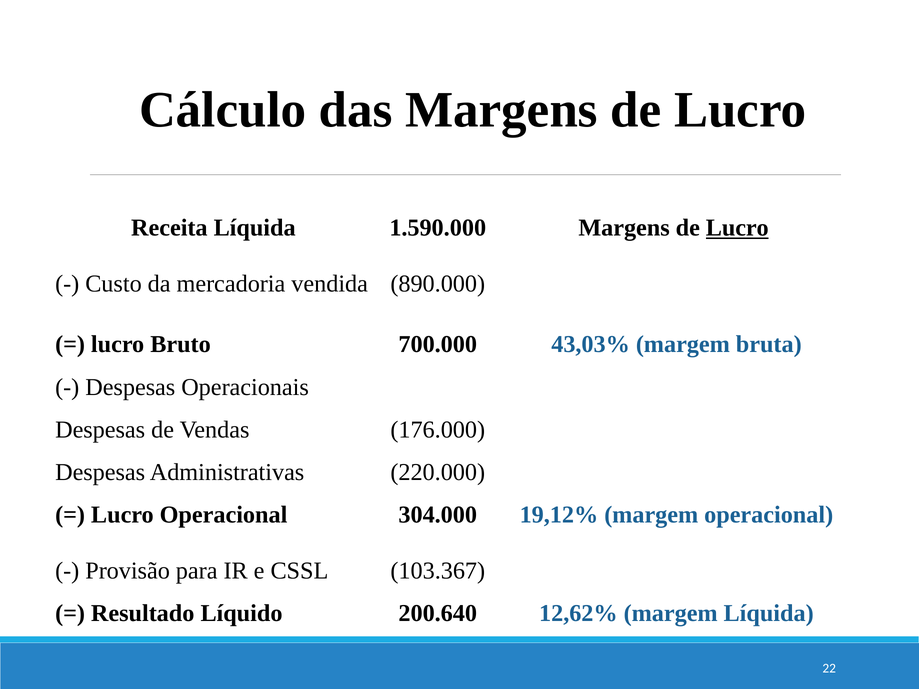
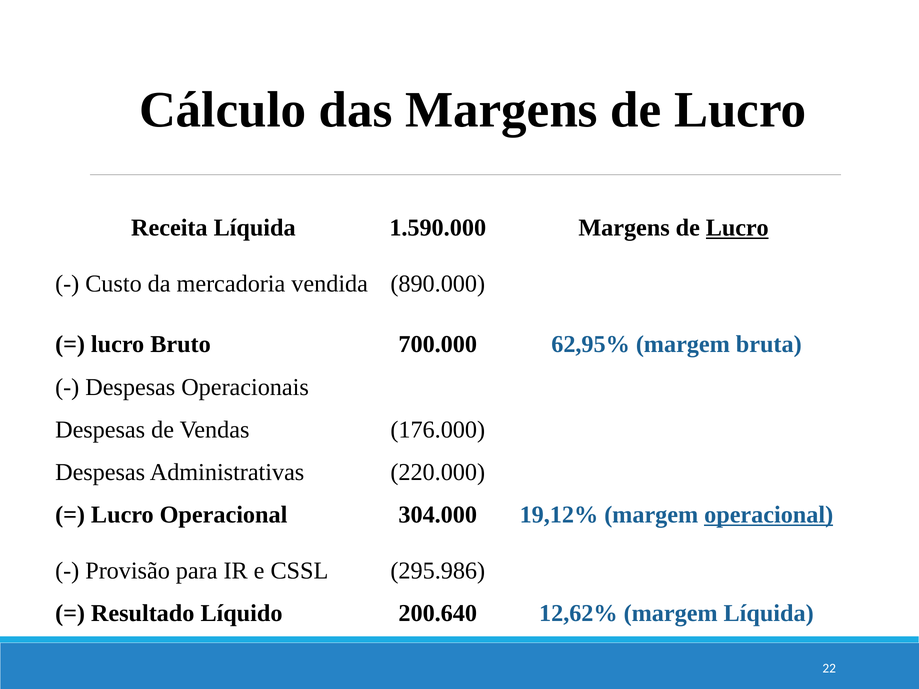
43,03%: 43,03% -> 62,95% (591, 345)
operacional underline: none -> present (769, 515)
103.367: 103.367 -> 295.986 (438, 571)
